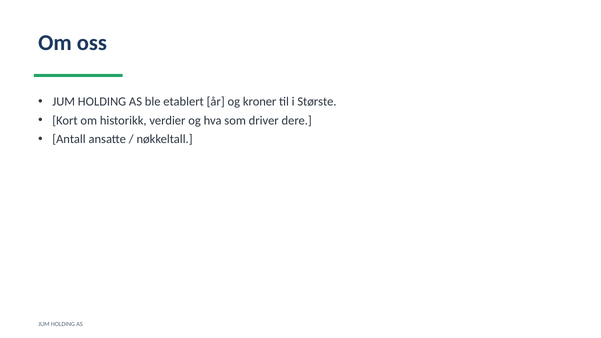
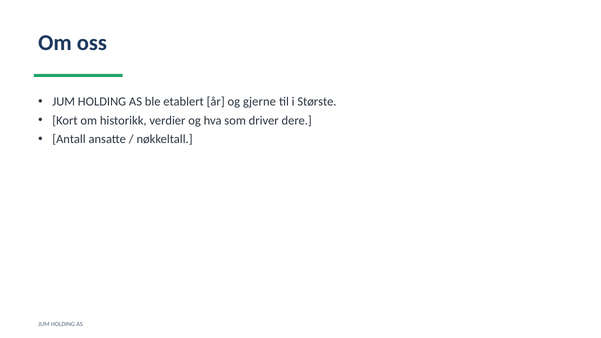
kroner: kroner -> gjerne (259, 102)
